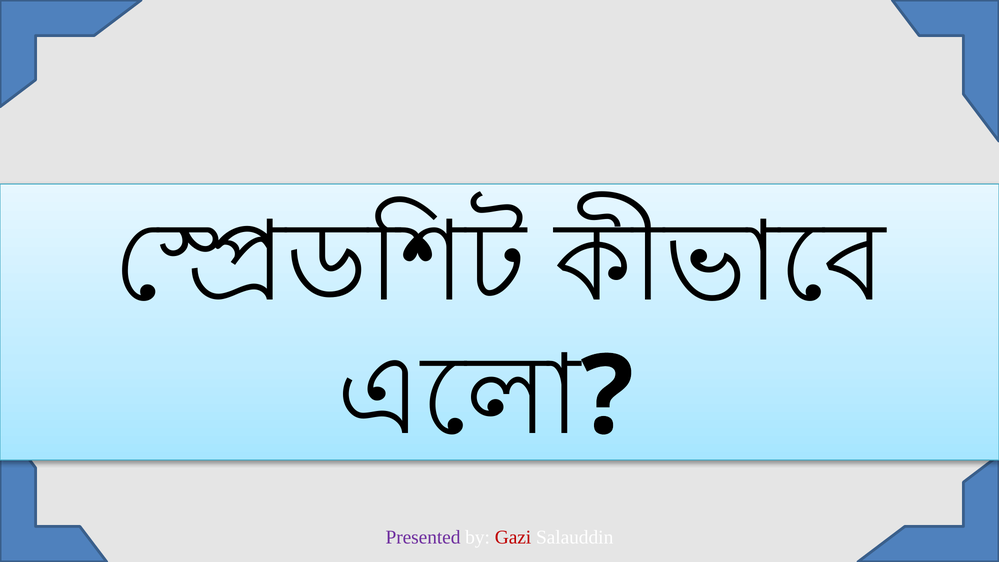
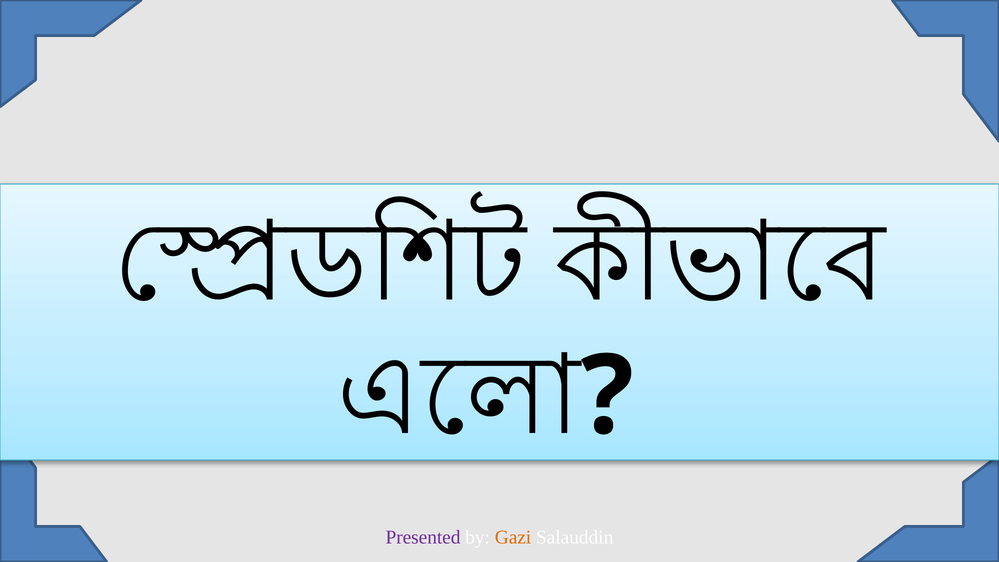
Gazi colour: red -> orange (513, 537)
